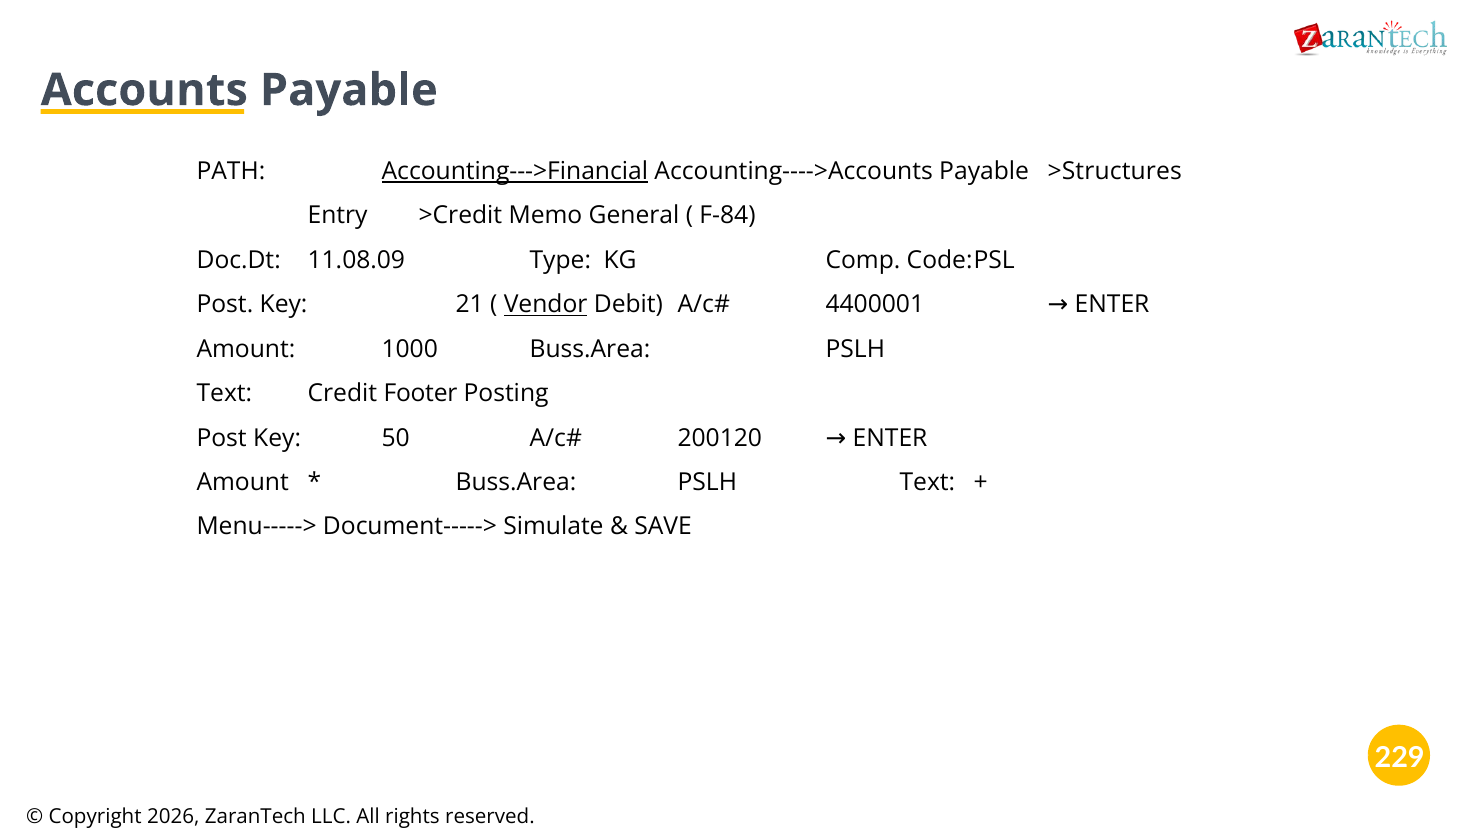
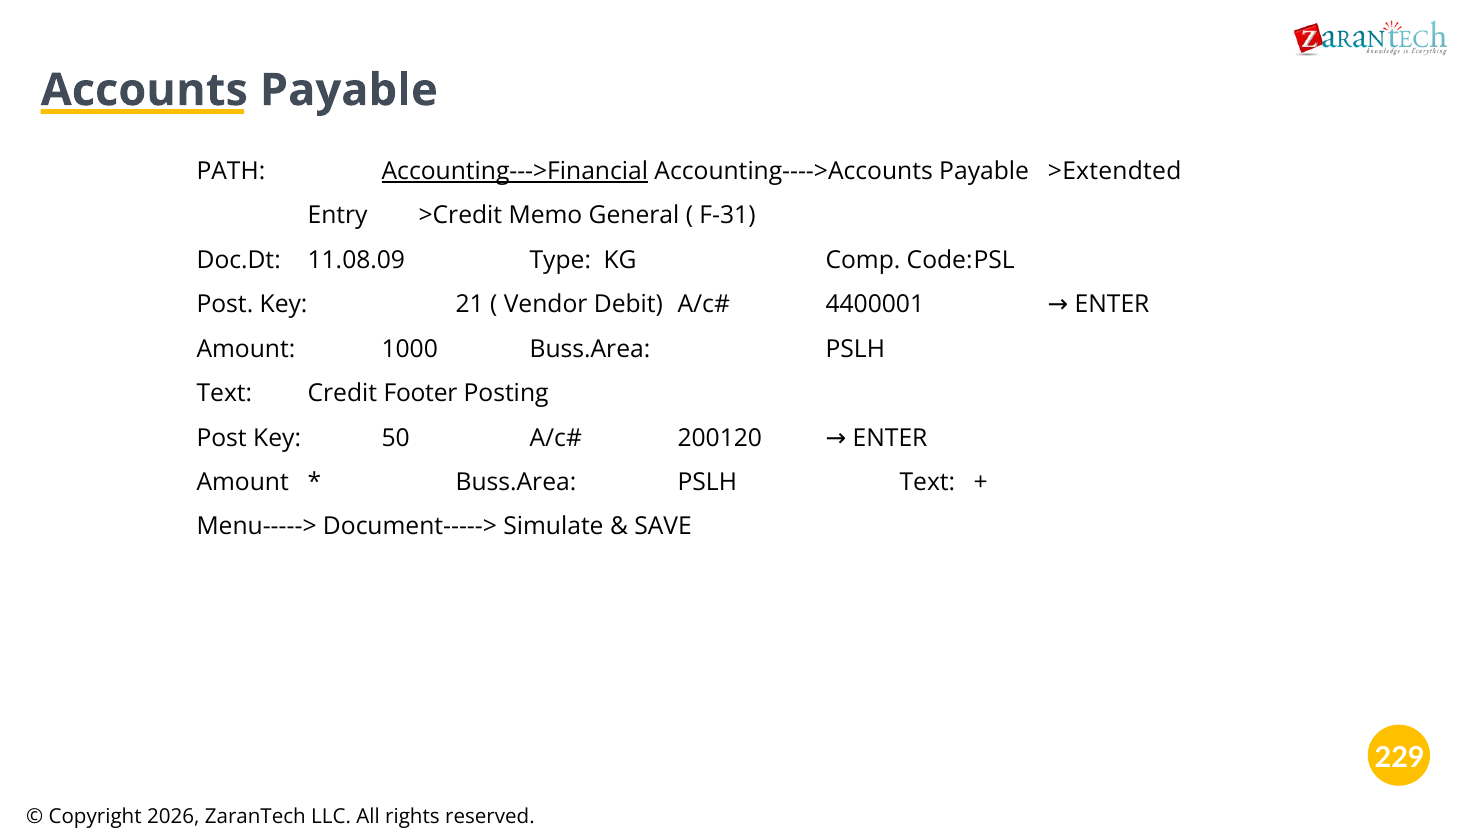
>Structures: >Structures -> >Extendted (1115, 171)
F-84: F-84 -> F-31 (728, 216)
Vendor underline: present -> none (546, 304)
